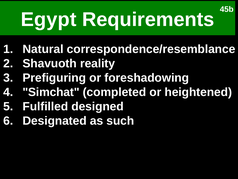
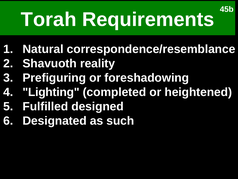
Egypt: Egypt -> Torah (49, 19)
Simchat: Simchat -> Lighting (51, 92)
